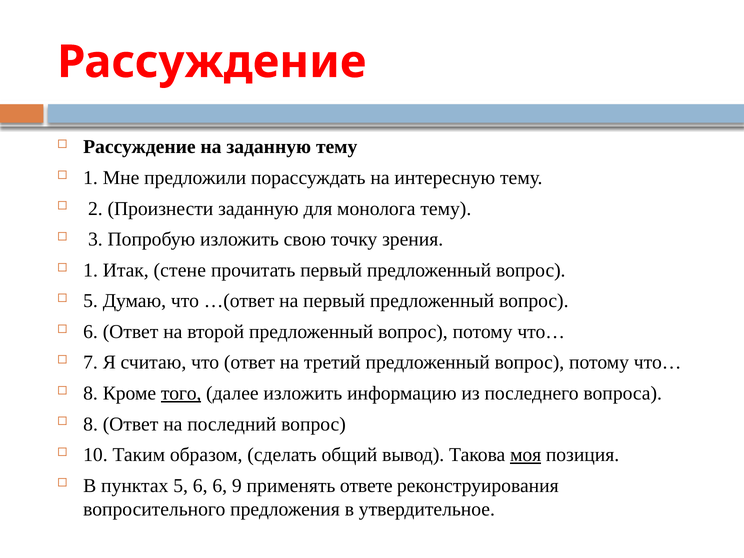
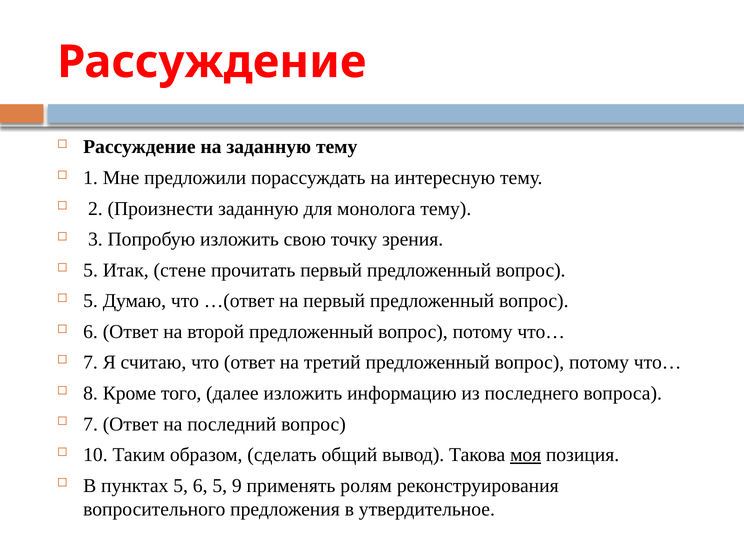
1: 1 -> 5 (91, 270)
того underline: present -> none (181, 393)
8: 8 -> 7 (91, 424)
6 6: 6 -> 5 (220, 486)
ответе: ответе -> ролям (366, 486)
